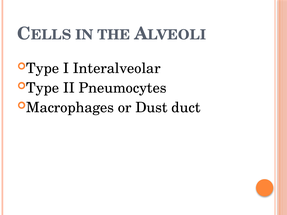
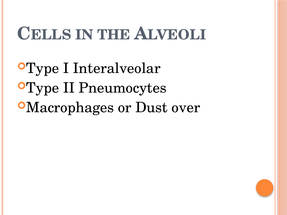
duct: duct -> over (186, 108)
